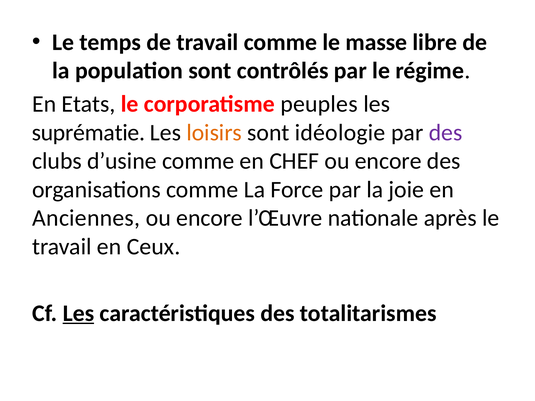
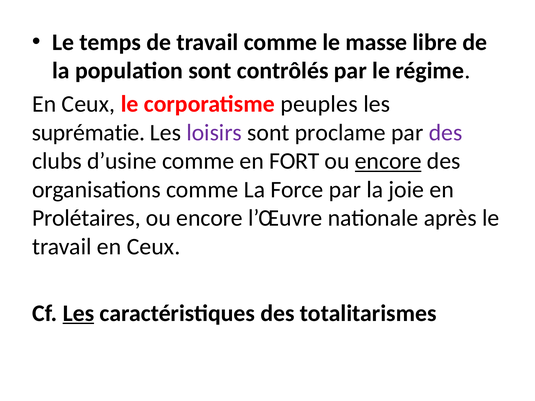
Etats: Etats -> Ceux (88, 104)
loisirs colour: orange -> purple (214, 133)
idéologie: idéologie -> proclame (340, 133)
CHEF: CHEF -> FORT (294, 161)
encore underline: none -> present (388, 161)
Anciennes: Anciennes -> Prolétaires (86, 218)
